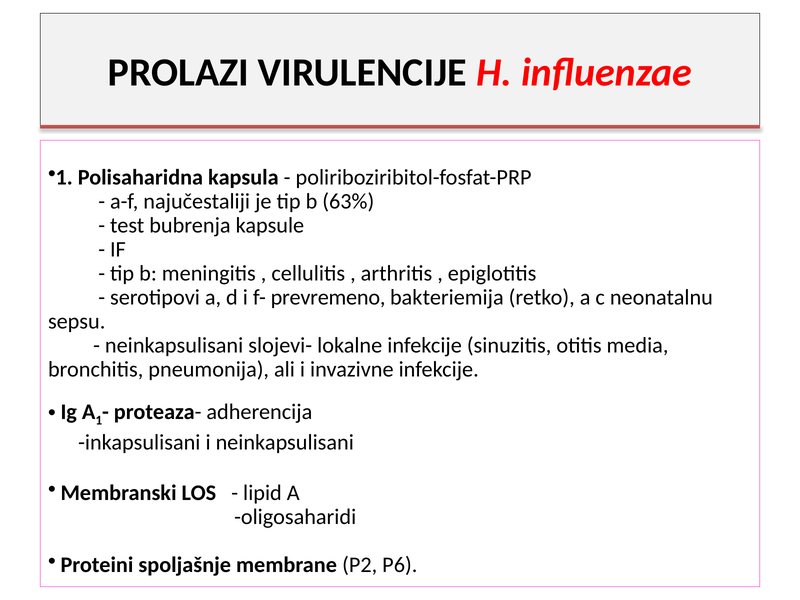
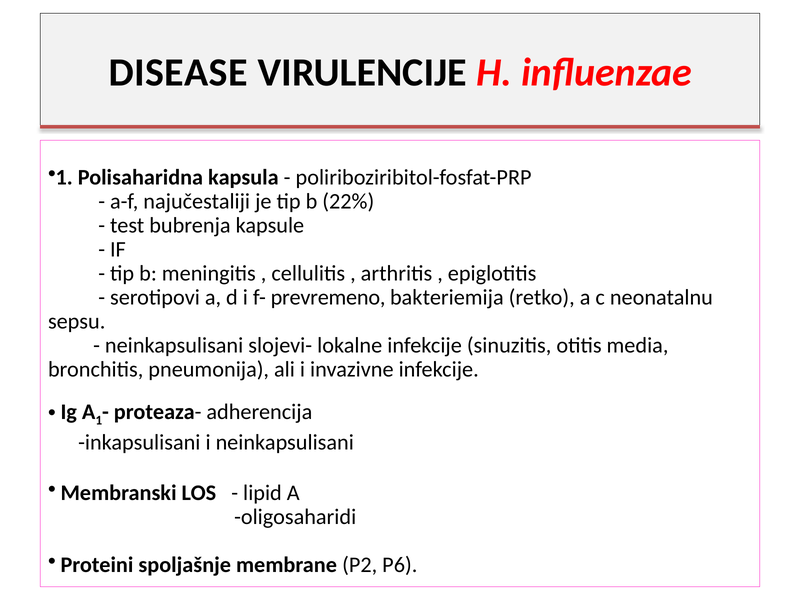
PROLAZI: PROLAZI -> DISEASE (178, 73)
63%: 63% -> 22% (348, 202)
